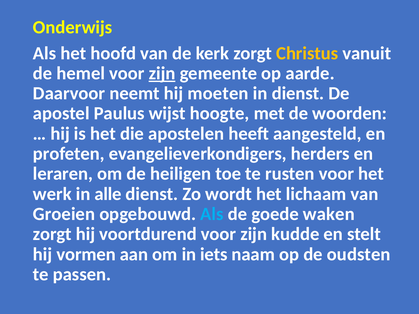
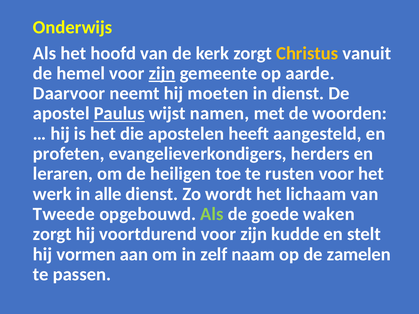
Paulus underline: none -> present (119, 114)
hoogte: hoogte -> namen (220, 114)
Groeien: Groeien -> Tweede (64, 214)
Als colour: light blue -> light green (212, 214)
iets: iets -> zelf (214, 254)
oudsten: oudsten -> zamelen (359, 254)
